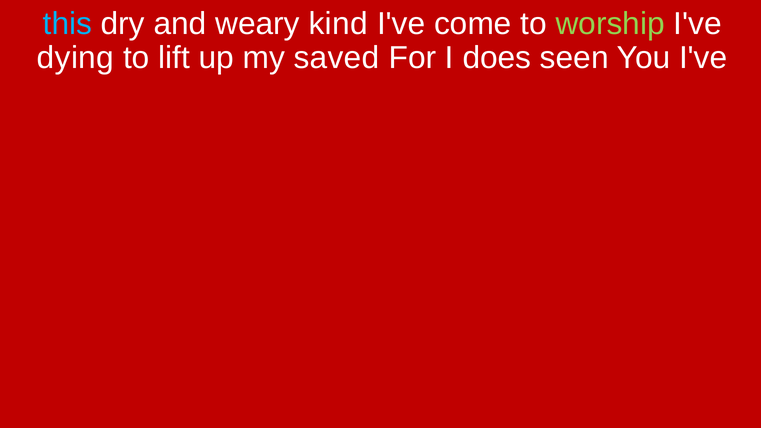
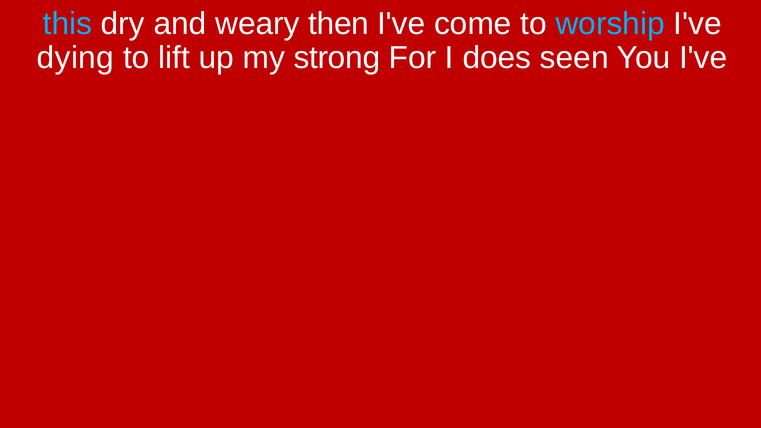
kind: kind -> then (339, 24)
worship colour: light green -> light blue (610, 24)
saved: saved -> strong (337, 58)
